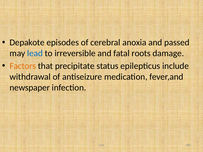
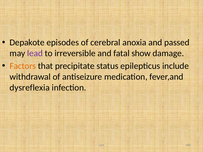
lead colour: blue -> purple (35, 53)
roots: roots -> show (141, 53)
newspaper: newspaper -> dysreflexia (30, 88)
